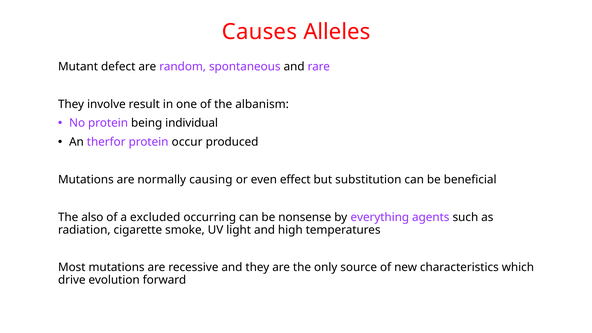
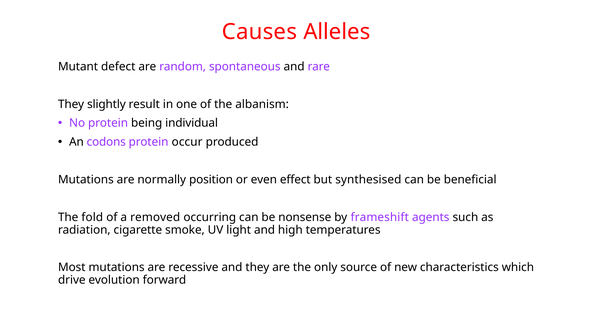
involve: involve -> slightly (106, 104)
therfor: therfor -> codons (106, 142)
causing: causing -> position (211, 180)
substitution: substitution -> synthesised (368, 180)
also: also -> fold (92, 217)
excluded: excluded -> removed (155, 217)
everything: everything -> frameshift (380, 217)
